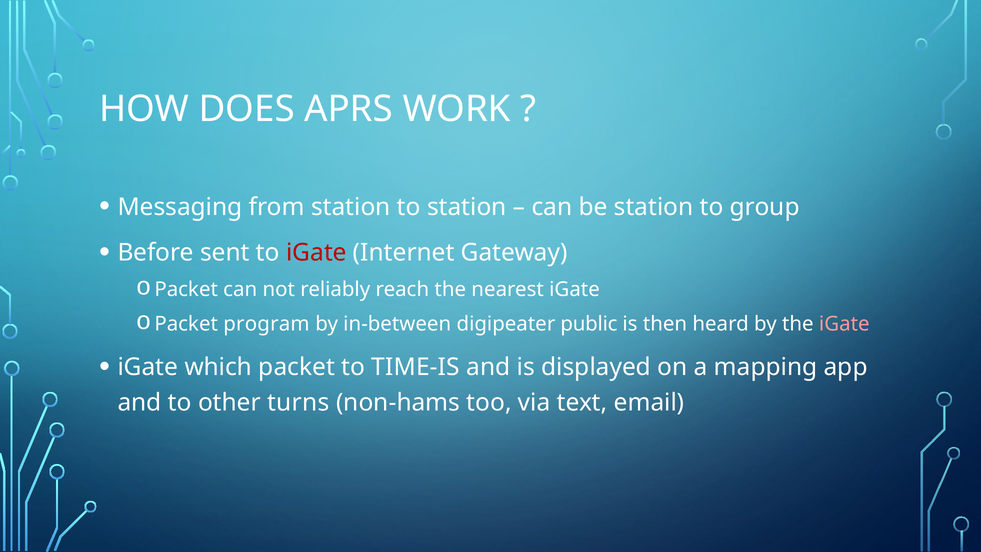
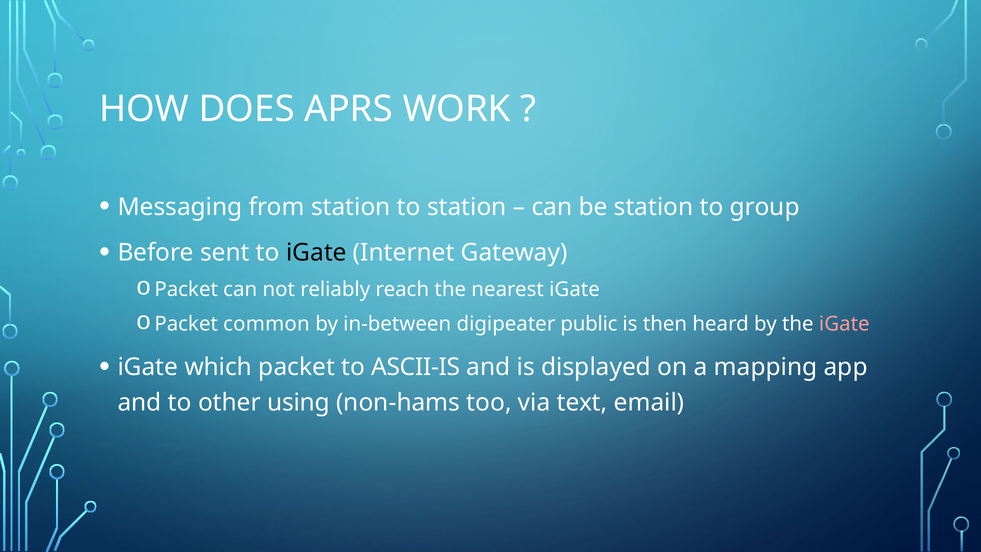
iGate colour: red -> black (316, 253)
program: program -> common (266, 324)
TIME-IS: TIME-IS -> ASCII-IS (416, 367)
turns: turns -> using (299, 402)
